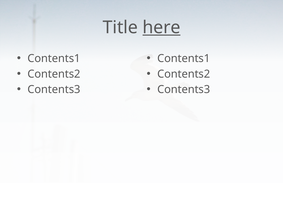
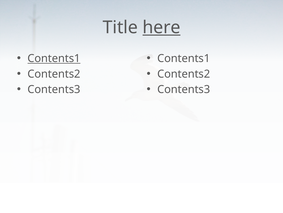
Contents1 underline: none -> present (54, 58)
